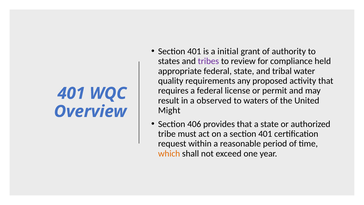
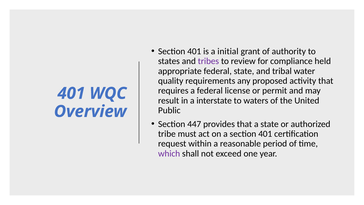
observed: observed -> interstate (214, 100)
Might: Might -> Public (169, 110)
406: 406 -> 447 (194, 124)
which colour: orange -> purple (169, 153)
